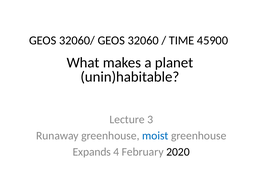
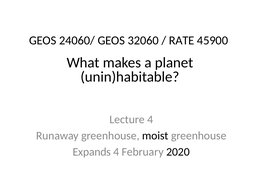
32060/: 32060/ -> 24060/ (77, 41)
TIME: TIME -> RATE (182, 41)
Lecture 3: 3 -> 4 (150, 120)
moist colour: blue -> black (155, 136)
